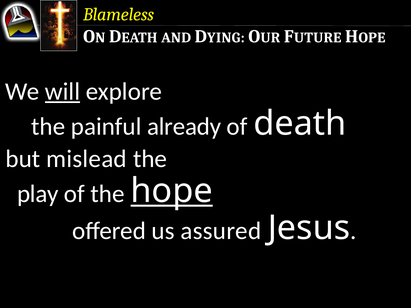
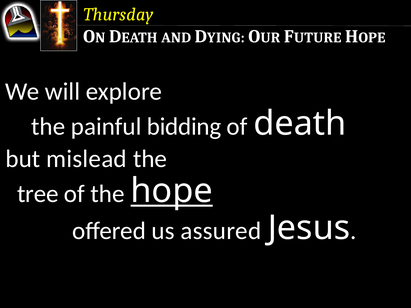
Blameless: Blameless -> Thursday (118, 15)
will underline: present -> none (62, 92)
already: already -> bidding (184, 127)
play: play -> tree (38, 194)
